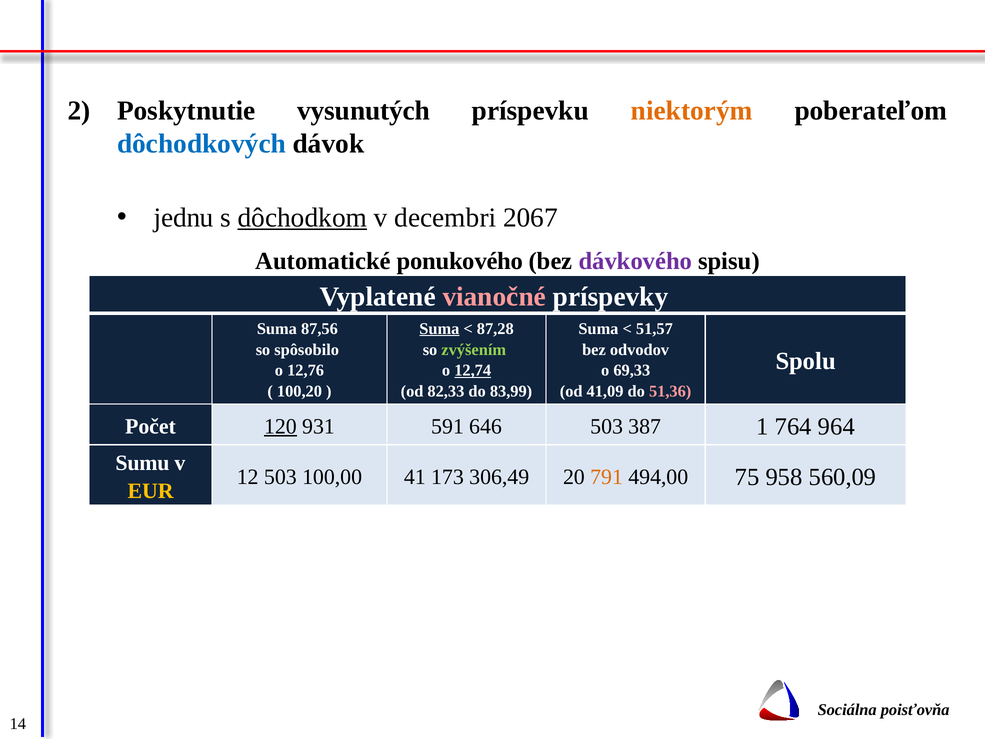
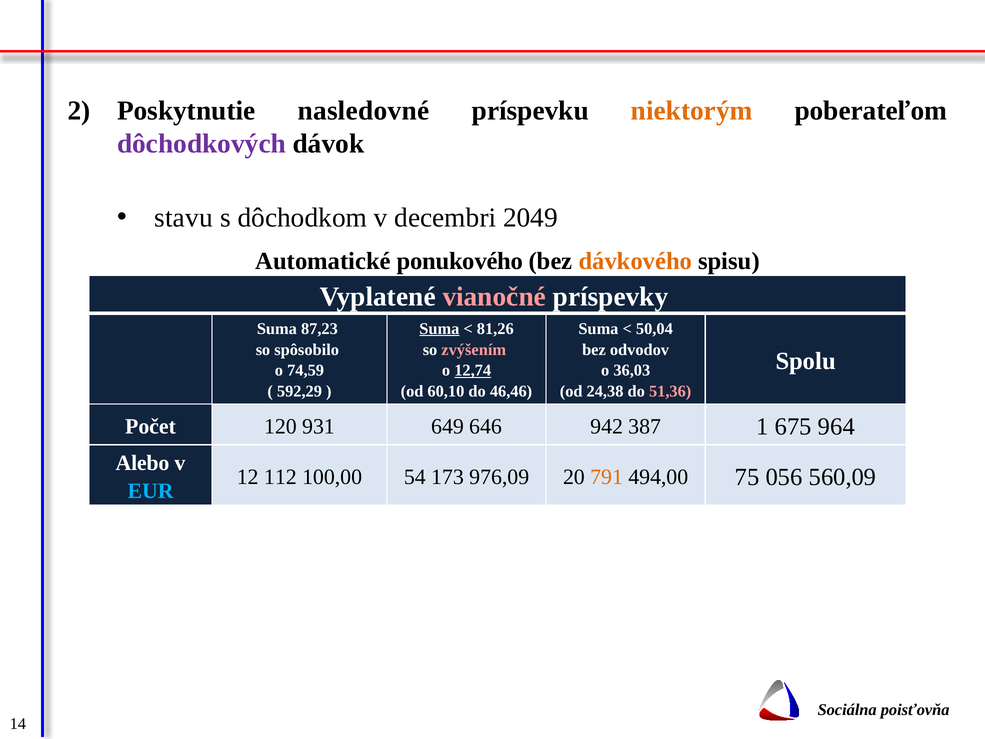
vysunutých: vysunutých -> nasledovné (363, 111)
dôchodkových colour: blue -> purple (201, 144)
jednu: jednu -> stavu (184, 218)
dôchodkom underline: present -> none (302, 218)
2067: 2067 -> 2049 (530, 218)
dávkového colour: purple -> orange (635, 261)
87,56: 87,56 -> 87,23 (319, 329)
87,28: 87,28 -> 81,26 (495, 329)
51,57: 51,57 -> 50,04 (654, 329)
zvýšením colour: light green -> pink (474, 349)
12,76: 12,76 -> 74,59 (306, 370)
69,33: 69,33 -> 36,03 (632, 370)
100,20: 100,20 -> 592,29 (299, 391)
82,33: 82,33 -> 60,10 (446, 391)
83,99: 83,99 -> 46,46 (511, 391)
41,09: 41,09 -> 24,38 (605, 391)
120 underline: present -> none (280, 426)
591: 591 -> 649 (447, 426)
646 503: 503 -> 942 (607, 426)
764: 764 -> 675 (793, 427)
Sumu: Sumu -> Alebo (142, 463)
12 503: 503 -> 112 (280, 477)
41: 41 -> 54 (415, 477)
306,49: 306,49 -> 976,09 (499, 477)
958: 958 -> 056 (784, 477)
EUR colour: yellow -> light blue (151, 491)
